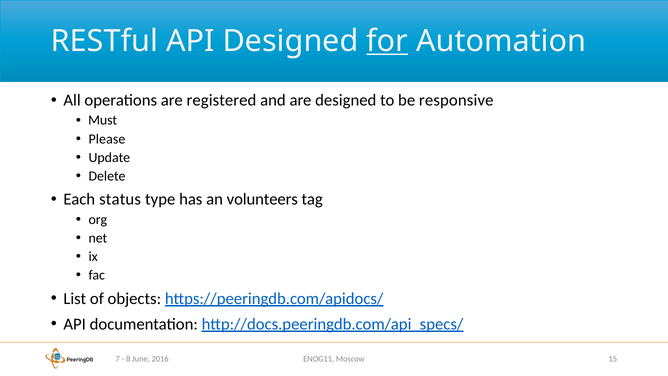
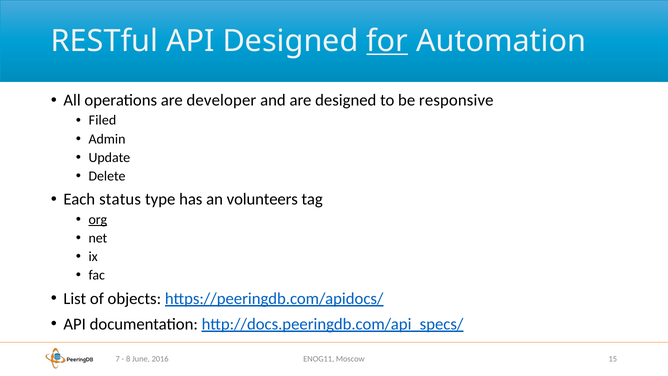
registered: registered -> developer (221, 100)
Must: Must -> Filed (103, 120)
Please: Please -> Admin (107, 139)
org underline: none -> present (98, 219)
